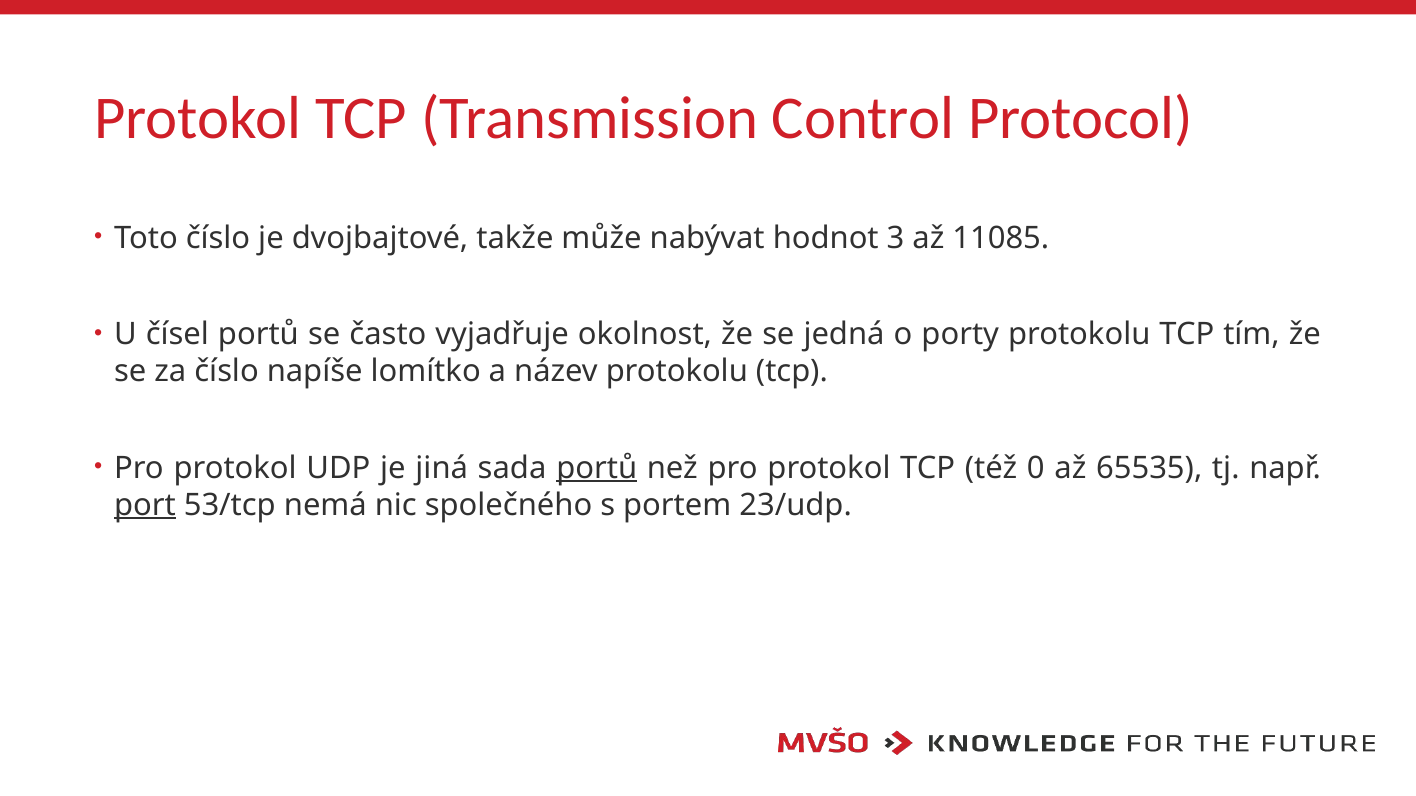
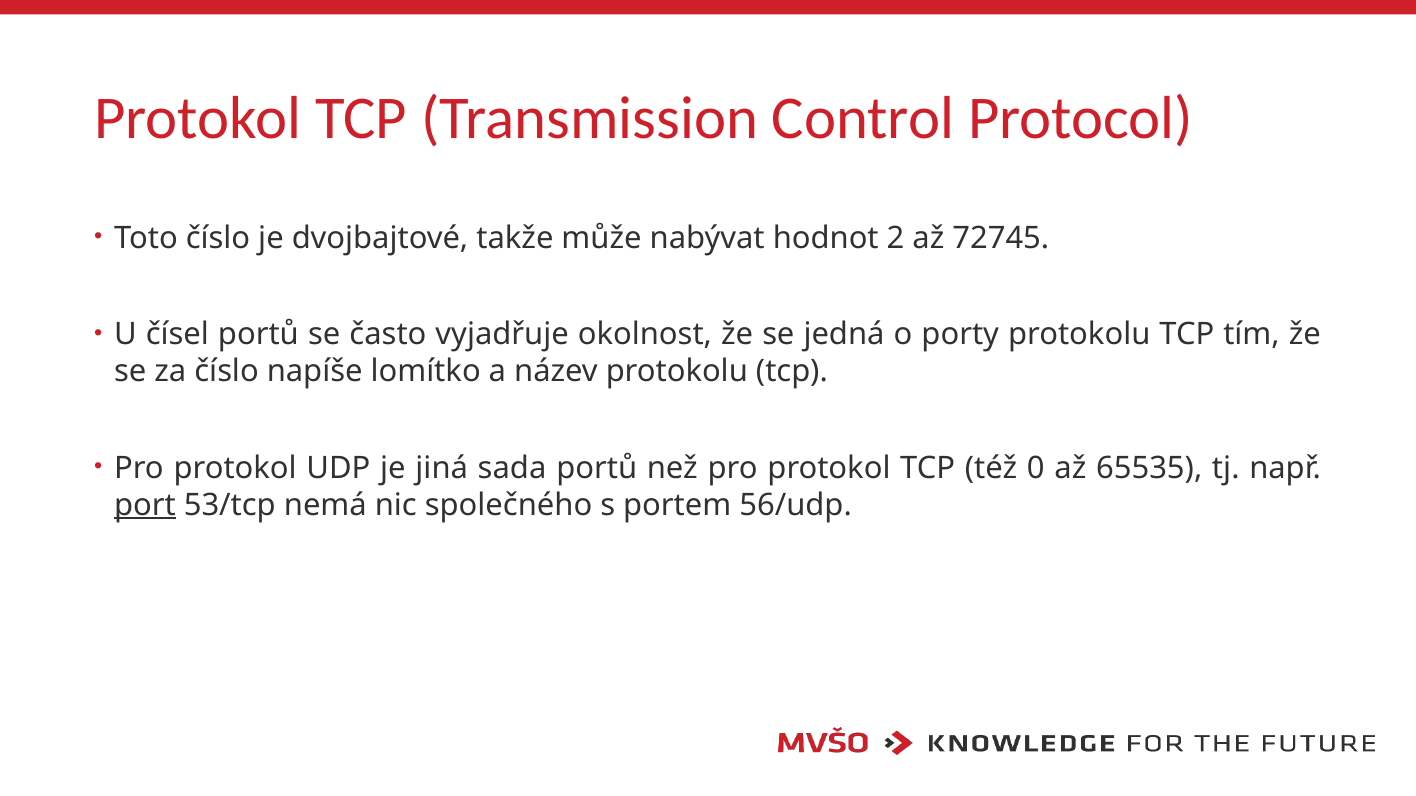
3: 3 -> 2 (896, 238)
11085: 11085 -> 72745 (1001, 238)
portů underline: present -> none (597, 468)
23/udp: 23/udp -> 56/udp (796, 505)
